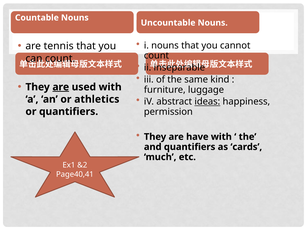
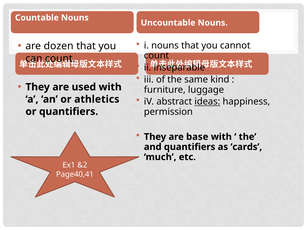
tennis: tennis -> dozen (59, 46)
are underline: present -> none (61, 87)
have: have -> base (197, 137)
